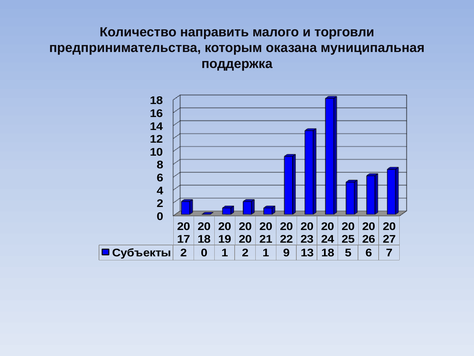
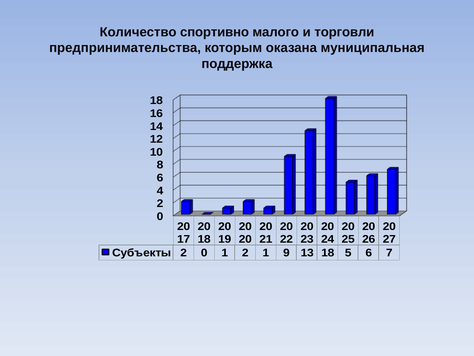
направить: направить -> спортивно (215, 32)
